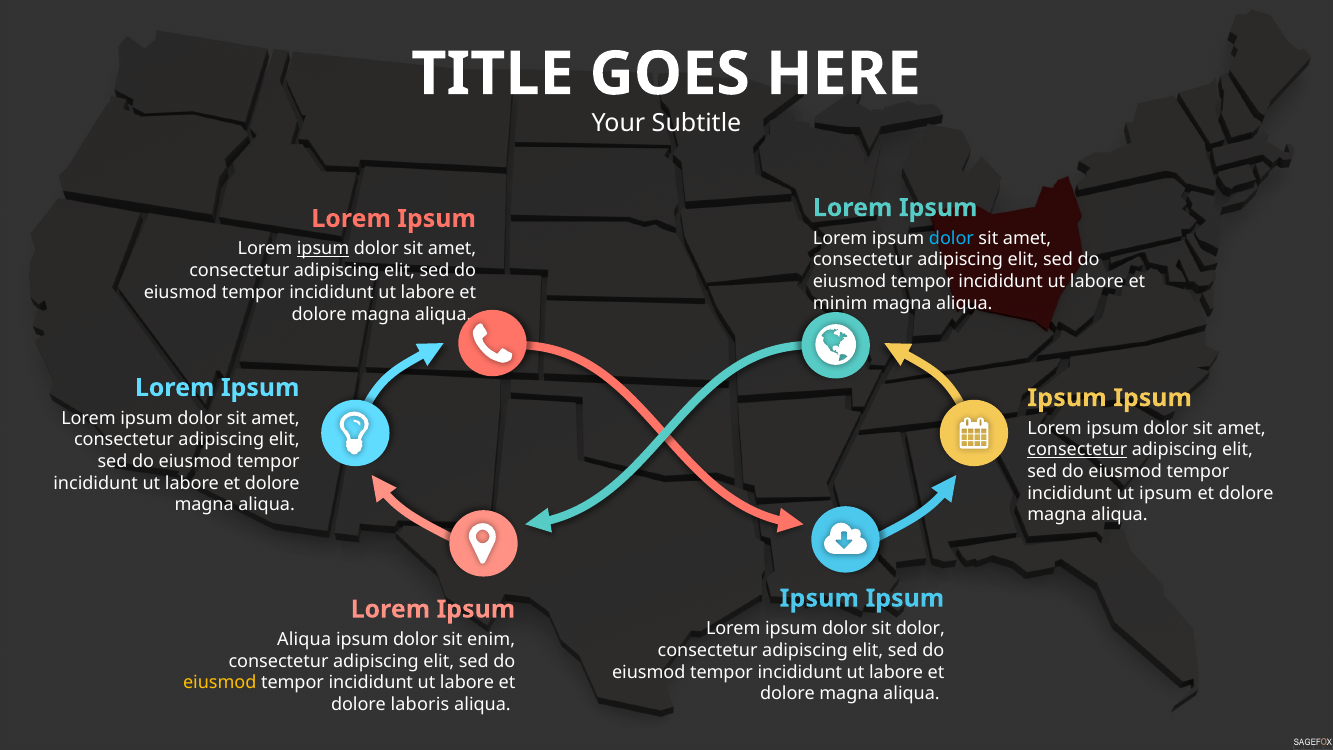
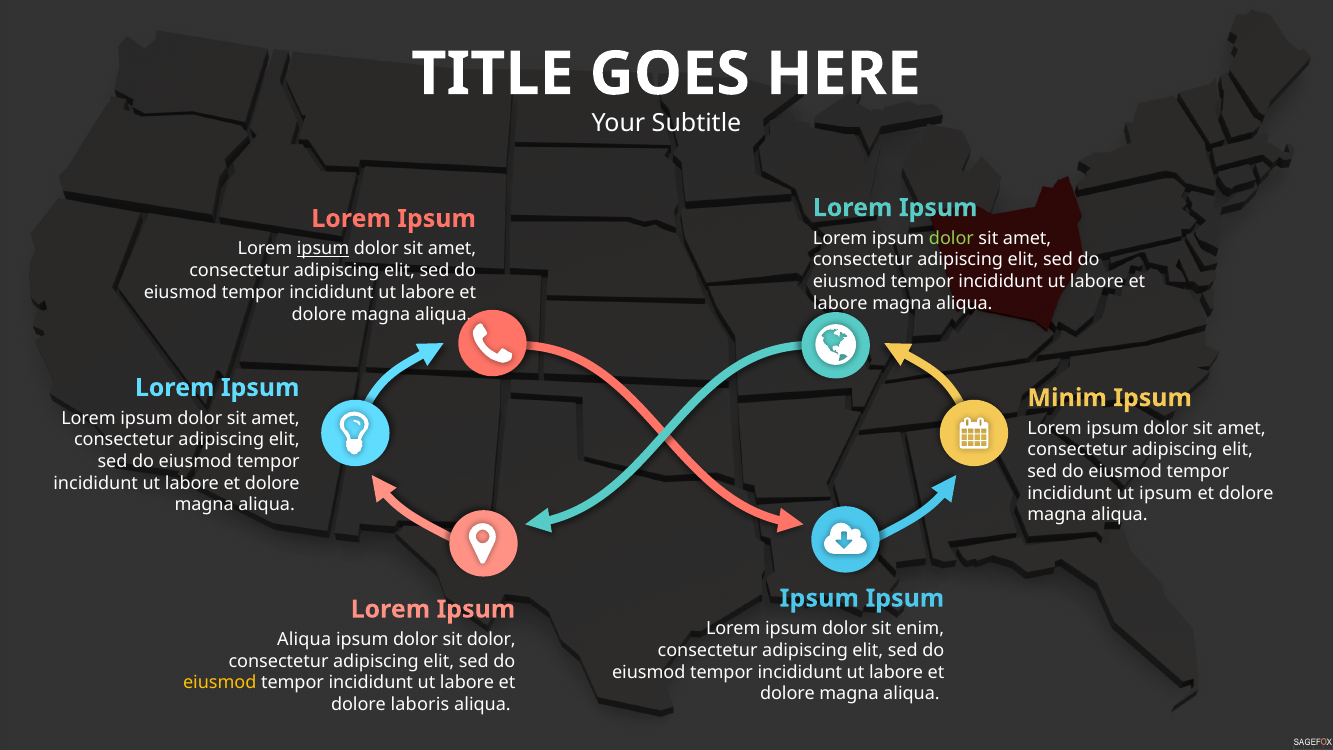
dolor colour: light blue -> light green (951, 238)
minim: minim -> labore (840, 303)
Ipsum: Ipsum -> Minim (1067, 398)
consectetur underline: present -> none (1077, 450)
sit dolor: dolor -> enim (920, 629)
sit enim: enim -> dolor (491, 639)
